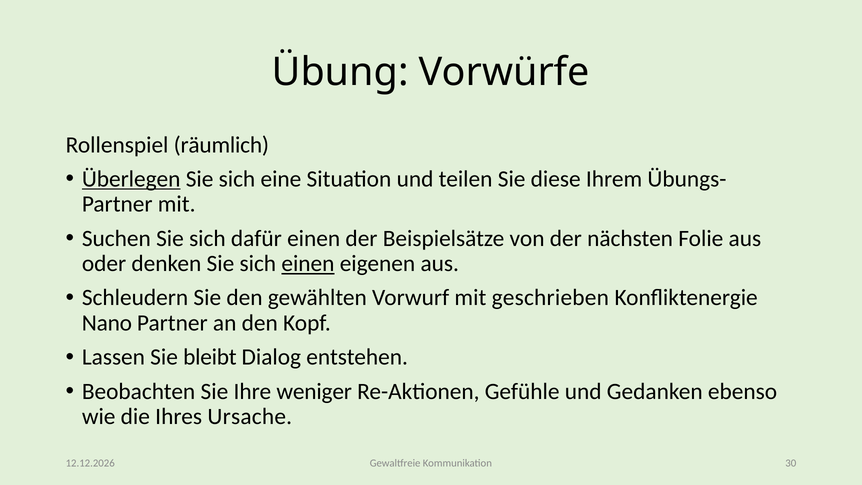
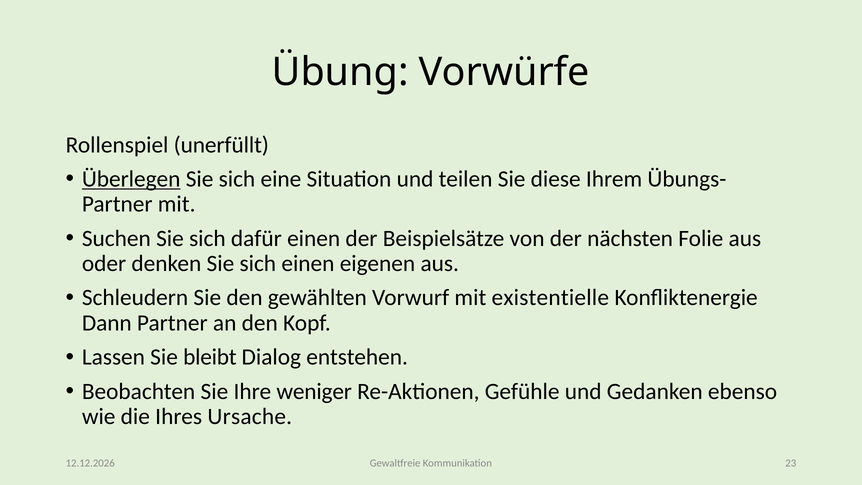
räumlich: räumlich -> unerfüllt (221, 145)
einen underline: present -> none (308, 264)
geschrieben: geschrieben -> existentielle (550, 298)
Nano: Nano -> Dann (107, 323)
30: 30 -> 23 (791, 463)
